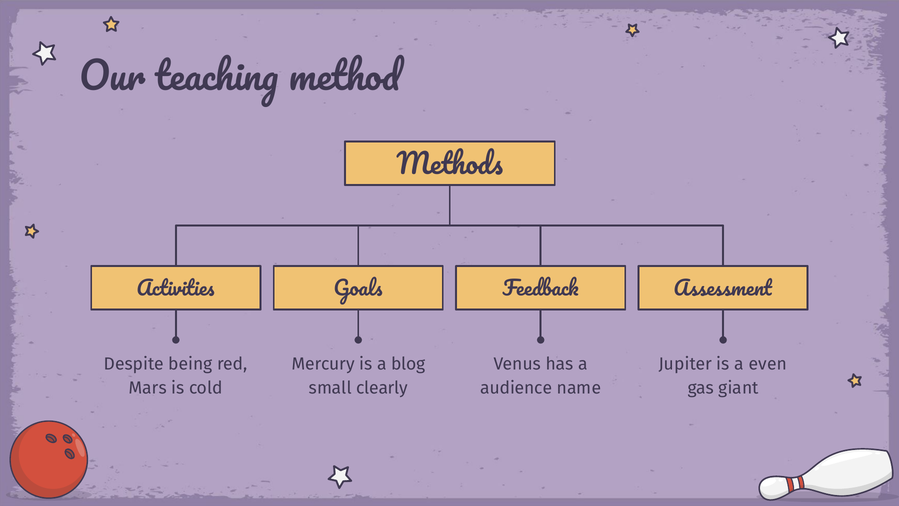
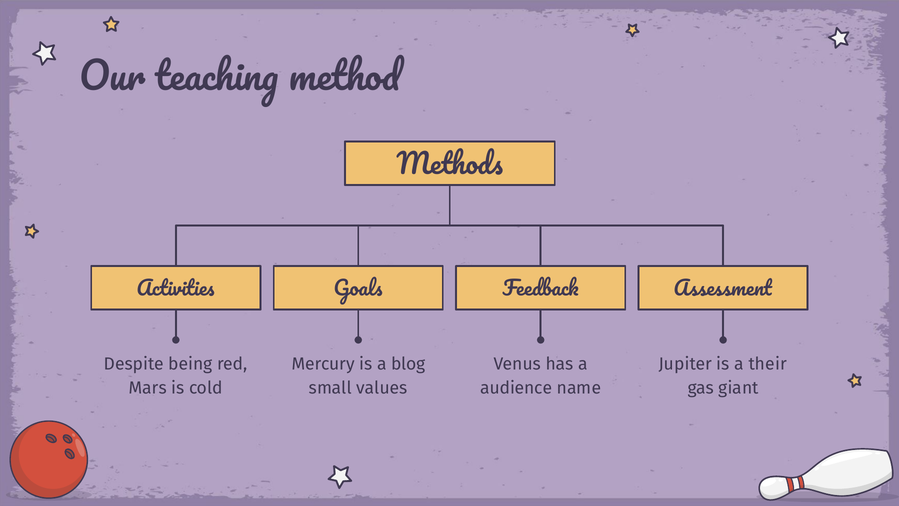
even: even -> their (768, 364)
clearly: clearly -> values (382, 388)
